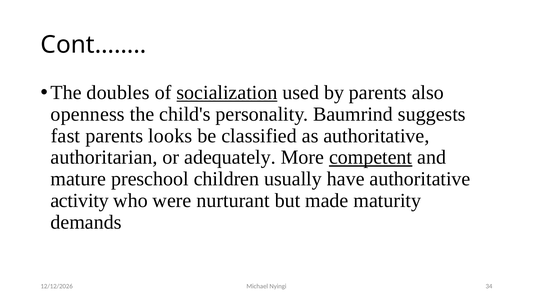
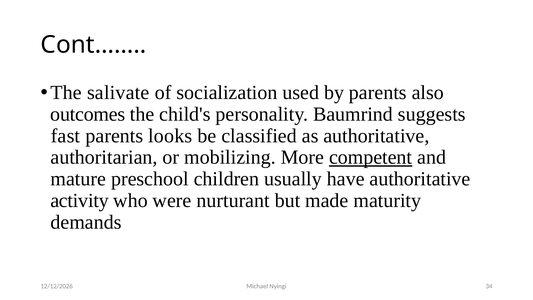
doubles: doubles -> salivate (118, 92)
socialization underline: present -> none (227, 92)
openness: openness -> outcomes (88, 114)
adequately: adequately -> mobilizing (230, 157)
